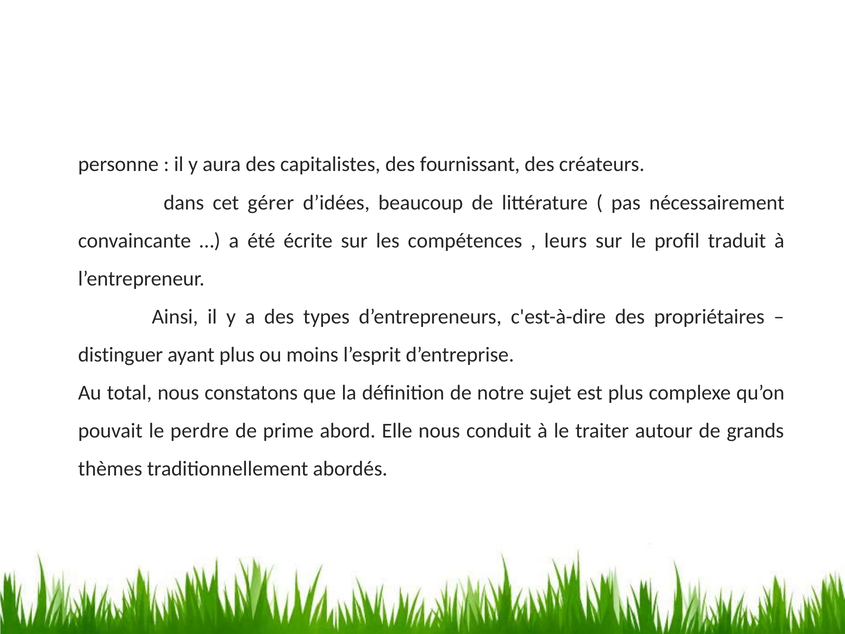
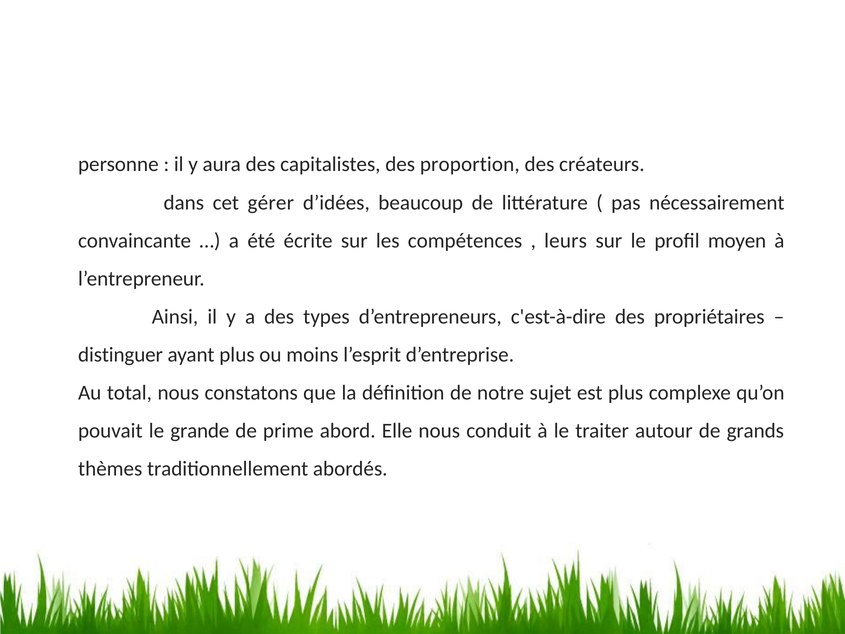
fournissant: fournissant -> proportion (470, 164)
traduit: traduit -> moyen (737, 240)
perdre: perdre -> grande (200, 431)
